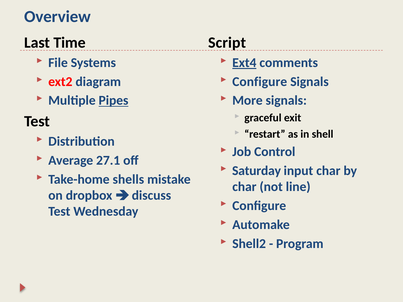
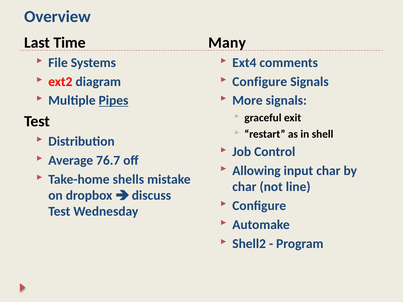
Script: Script -> Many (227, 43)
Ext4 underline: present -> none (244, 63)
27.1: 27.1 -> 76.7 (108, 161)
Saturday: Saturday -> Allowing (256, 171)
